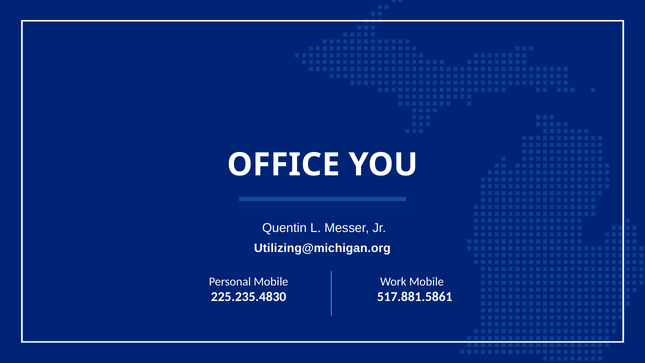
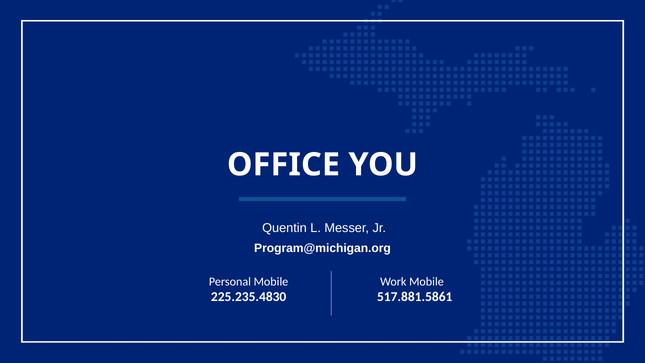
Utilizing@michigan.org: Utilizing@michigan.org -> Program@michigan.org (322, 248)
